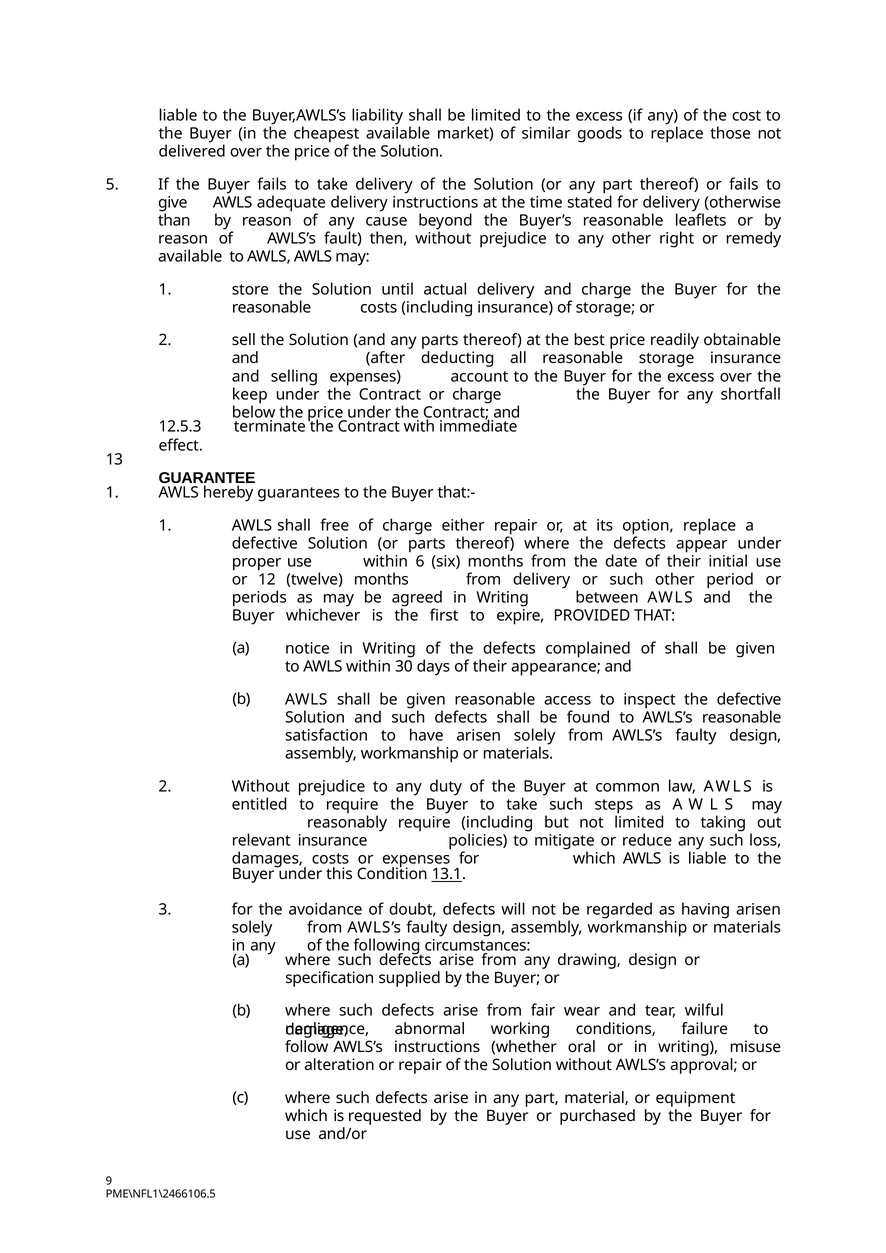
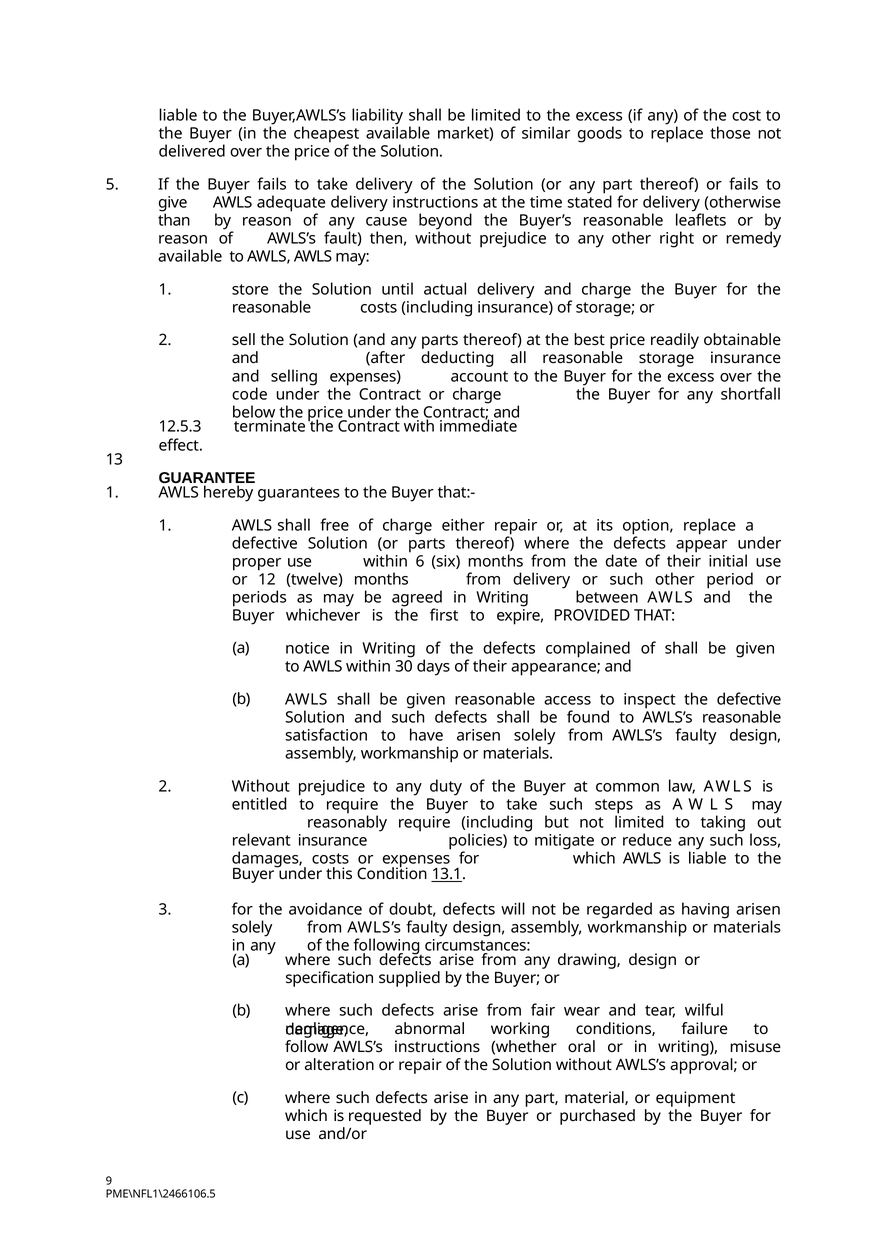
keep: keep -> code (250, 395)
